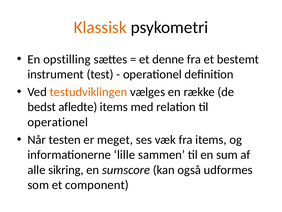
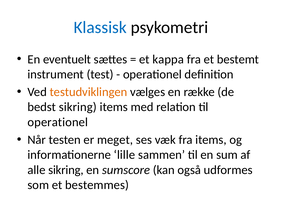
Klassisk colour: orange -> blue (100, 27)
opstilling: opstilling -> eventuelt (67, 59)
denne: denne -> kappa (168, 59)
bedst afledte: afledte -> sikring (78, 107)
component: component -> bestemmes (97, 185)
